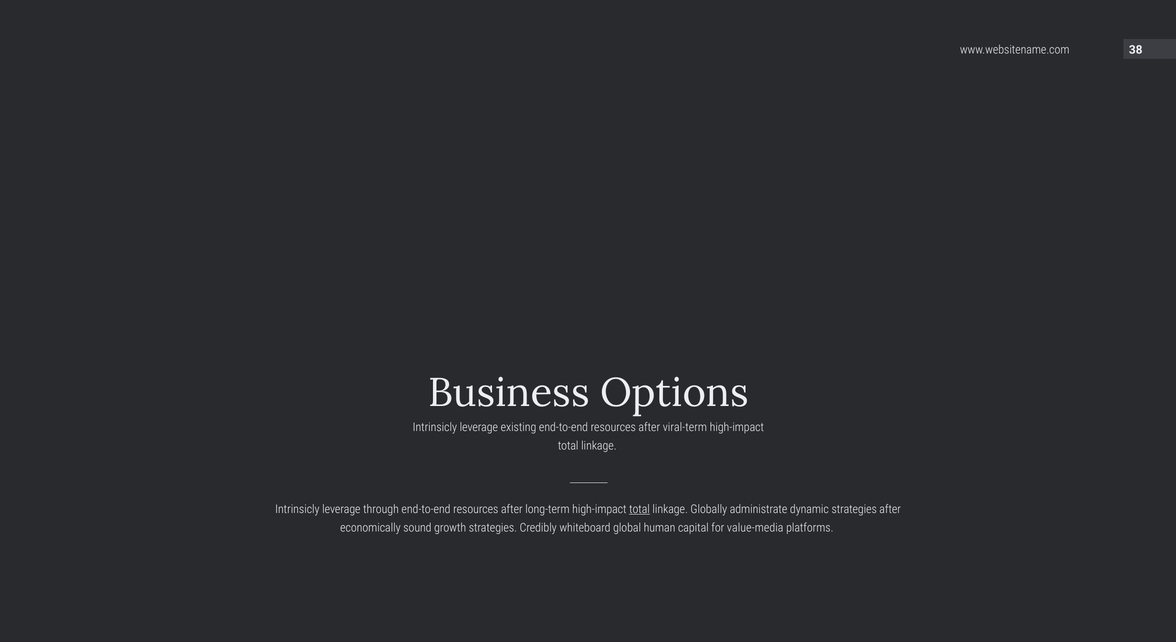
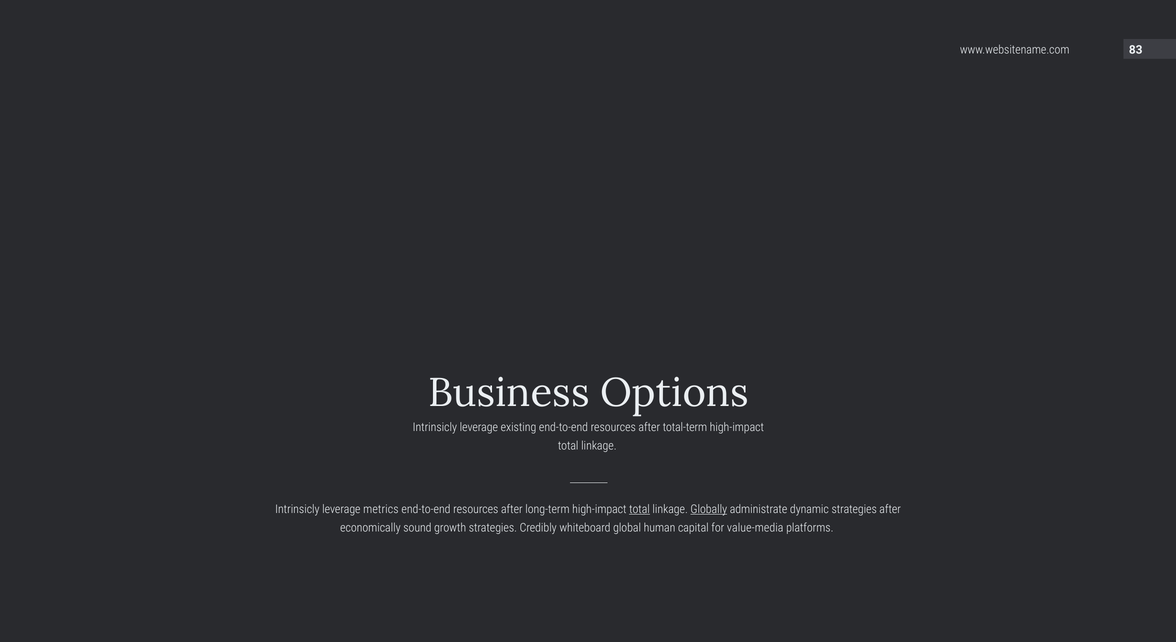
38: 38 -> 83 (1136, 50)
viral-term: viral-term -> total-term (685, 427)
through: through -> metrics (381, 509)
Globally underline: none -> present (709, 509)
